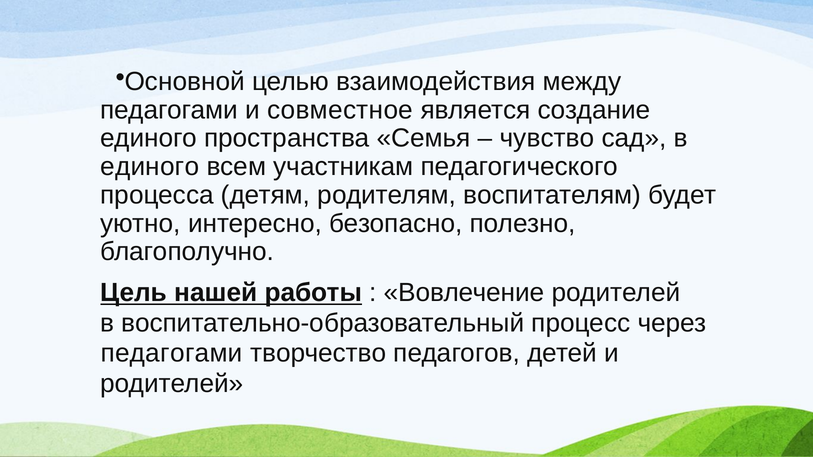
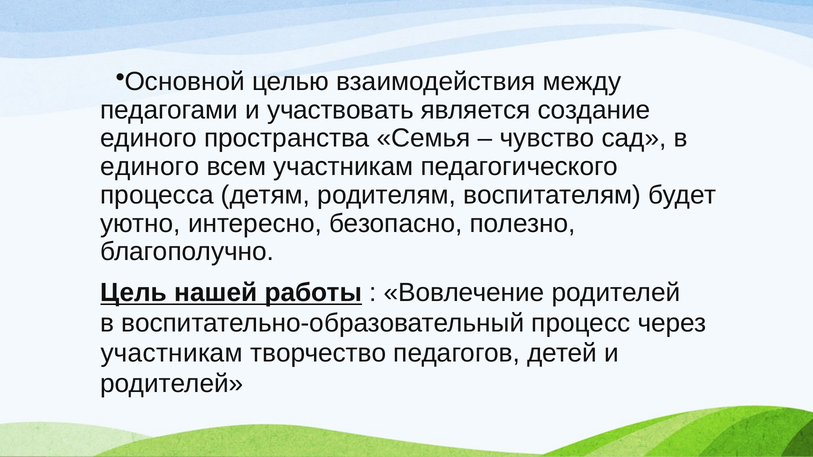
совместное: совместное -> участвовать (341, 110)
педагогами: педагогами -> участникам (172, 353)
